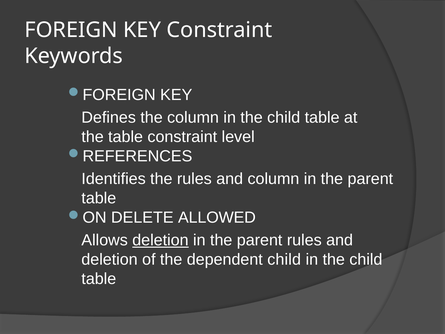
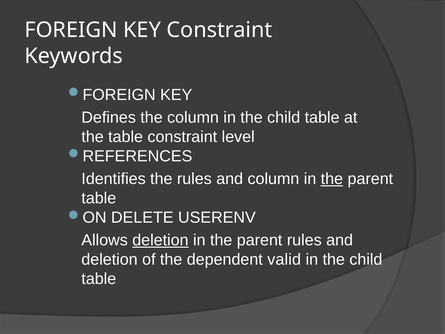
the underline: none -> present (332, 179)
ALLOWED: ALLOWED -> USERENV (217, 217)
dependent child: child -> valid (284, 259)
